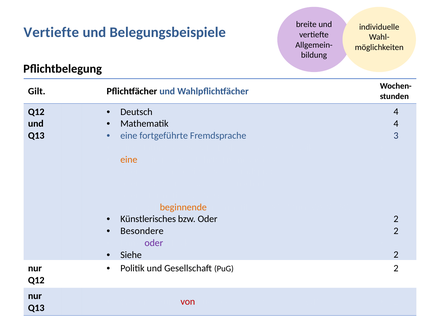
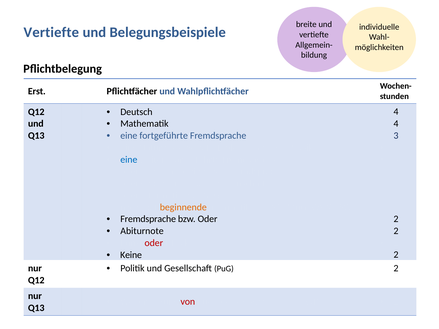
Gilt: Gilt -> Erst (37, 91)
eine colour: orange -> blue (129, 160)
aber: aber -> nach (130, 207)
Künstlerisches: Künstlerisches -> Fremdsprache (148, 219)
Besondere: Besondere -> Abiturnote (142, 231)
oder colour: purple -> red (154, 243)
Siehe: Siehe -> Keine (131, 255)
